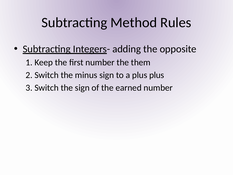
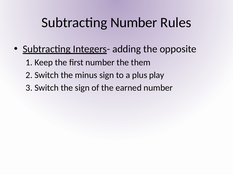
Subtracting Method: Method -> Number (134, 23)
plus plus: plus -> play (157, 75)
